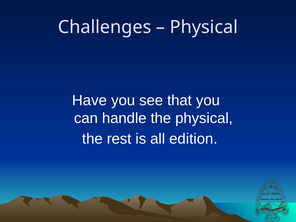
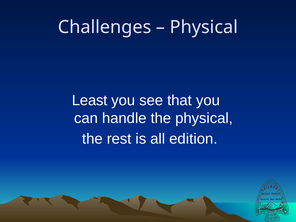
Have: Have -> Least (90, 100)
